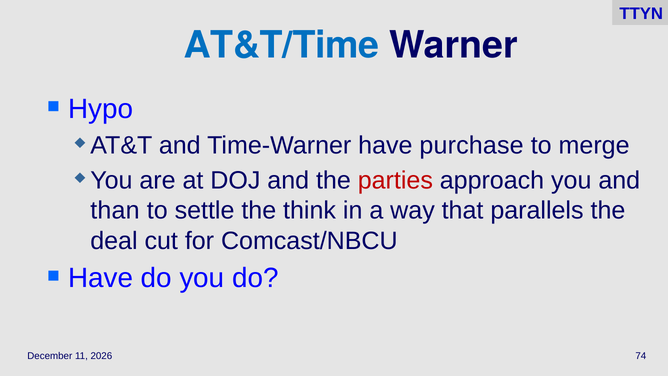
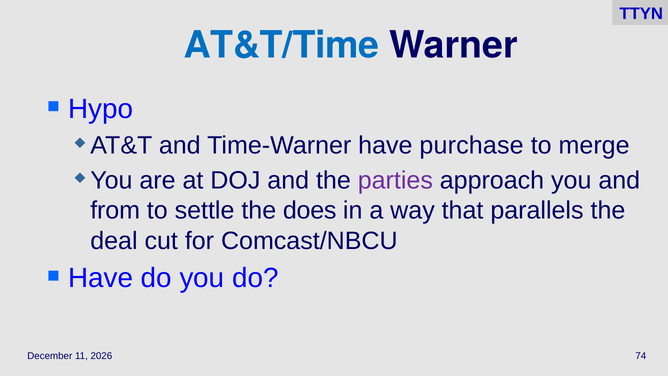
parties colour: red -> purple (395, 180)
than: than -> from (115, 211)
think: think -> does (310, 211)
